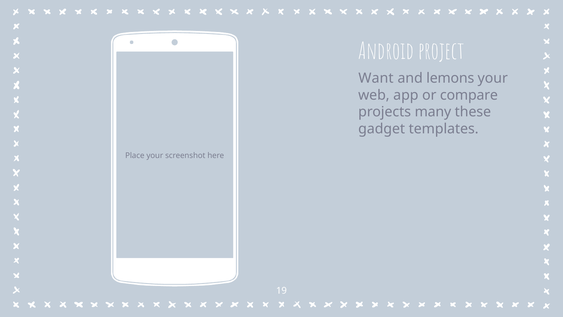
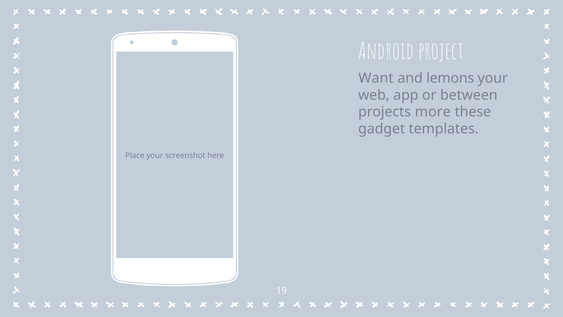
compare: compare -> between (469, 95)
many: many -> more (433, 112)
